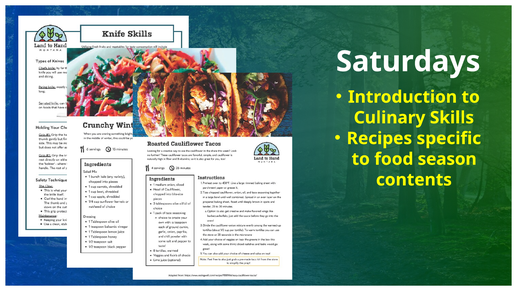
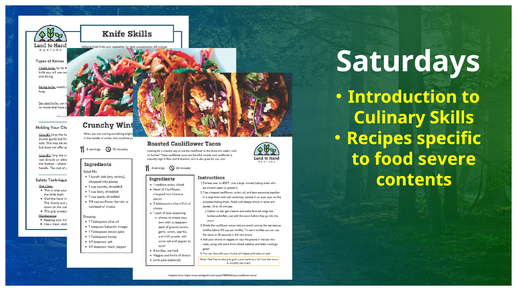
season: season -> severe (447, 159)
